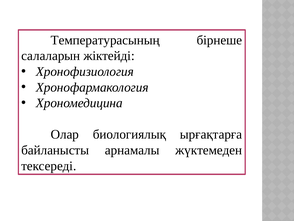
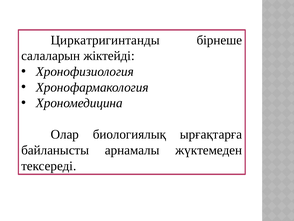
Температурасының: Температурасының -> Циркатригинтанды (105, 40)
